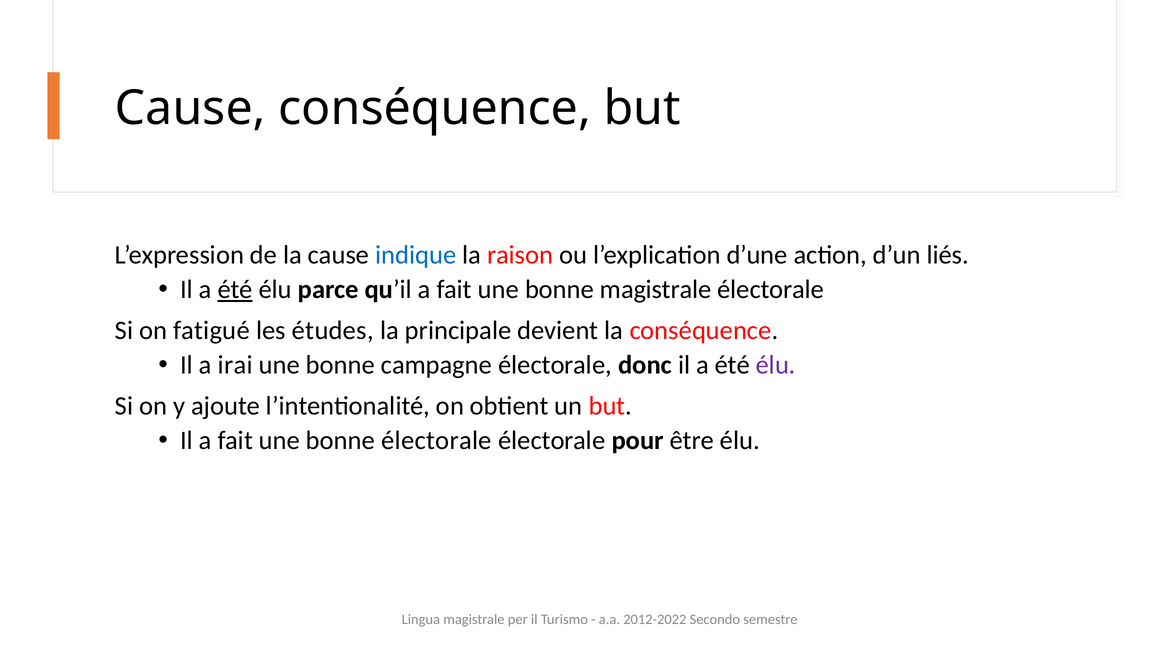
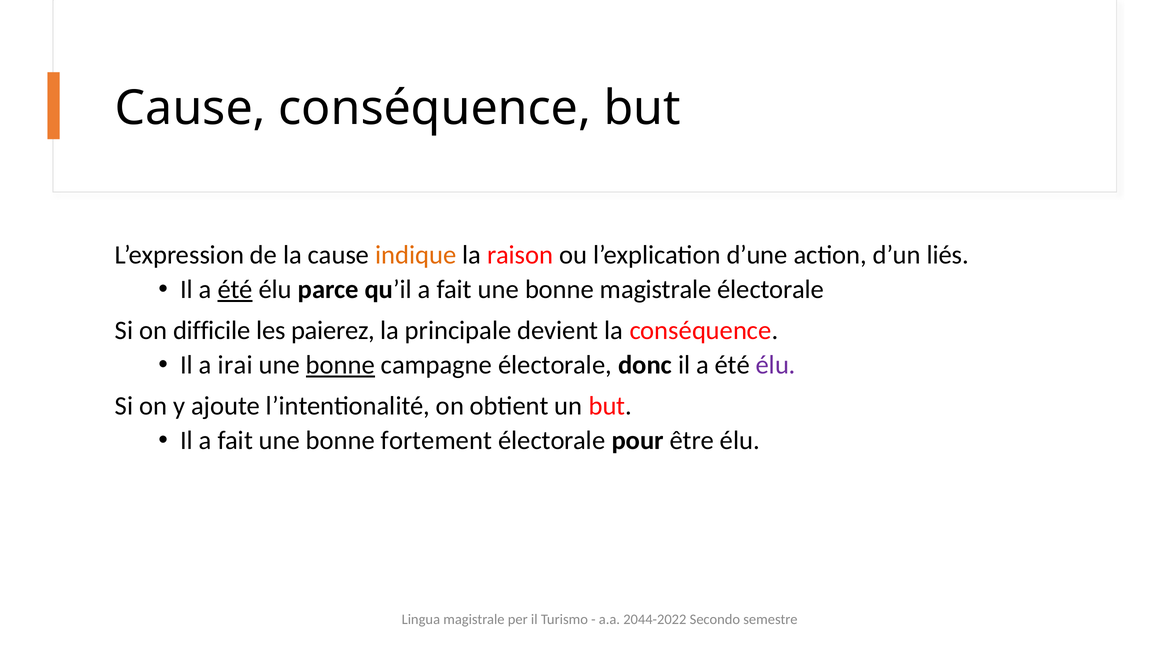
indique colour: blue -> orange (416, 255)
fatigué: fatigué -> difficile (212, 330)
études: études -> paierez (333, 330)
bonne underline: none -> present (340, 365)
bonne électorale: électorale -> fortement (437, 441)
2012-2022: 2012-2022 -> 2044-2022 (655, 619)
